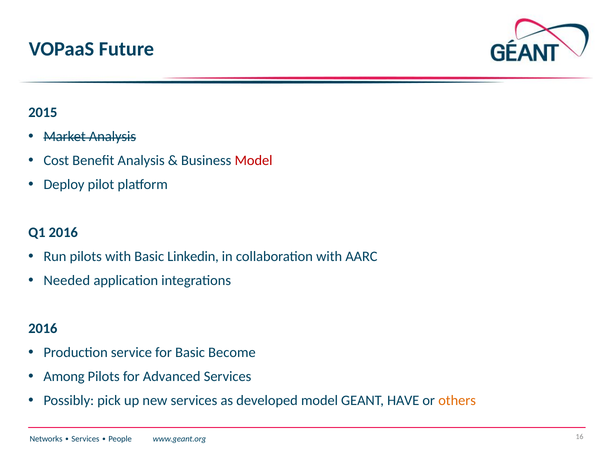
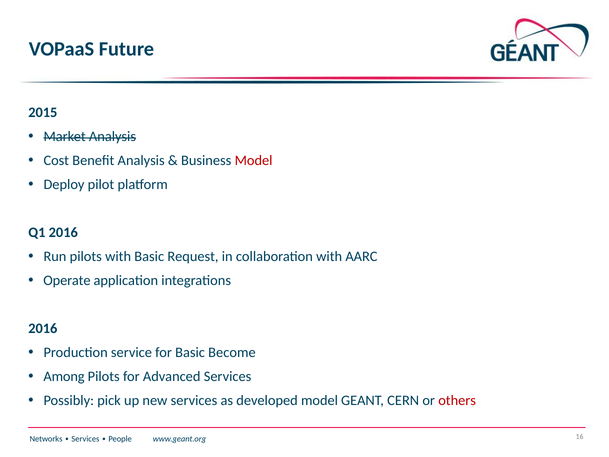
Linkedin: Linkedin -> Request (193, 256)
Needed: Needed -> Operate (67, 280)
HAVE: HAVE -> CERN (403, 400)
others colour: orange -> red (457, 400)
